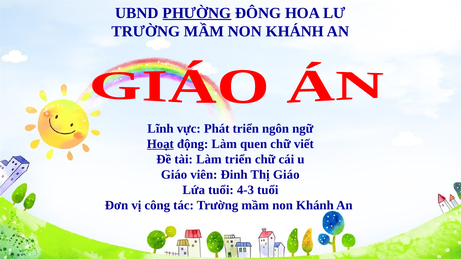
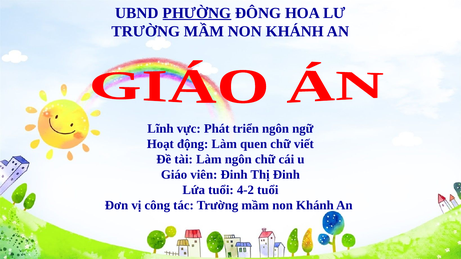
Hoạt underline: present -> none (160, 144)
Làm triển: triển -> ngôn (238, 159)
Thị Giáo: Giáo -> Đinh (286, 175)
4-3: 4-3 -> 4-2 (245, 190)
